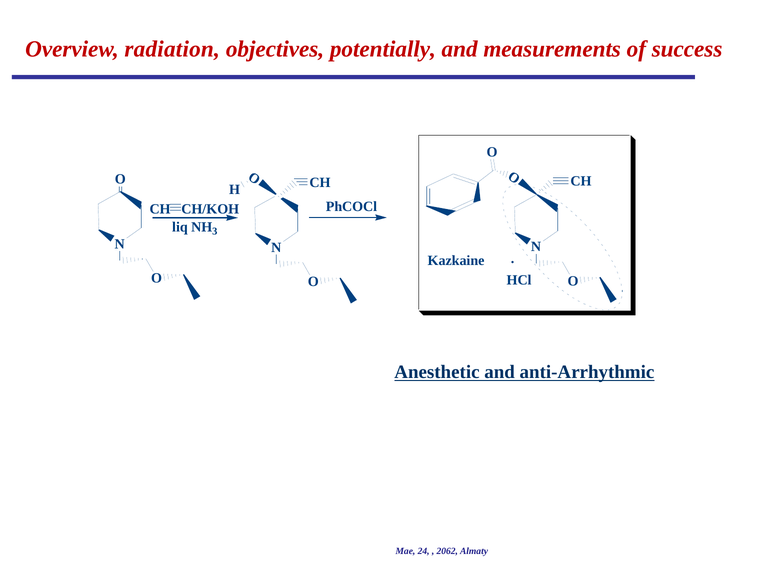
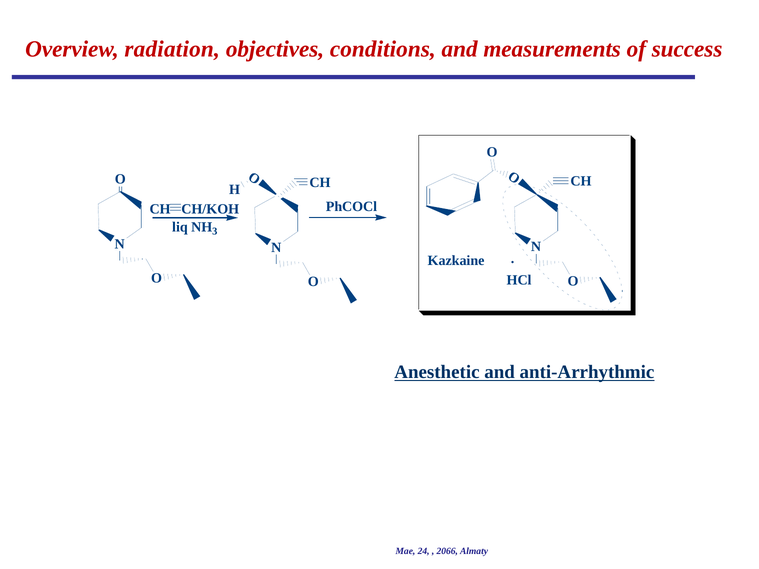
potentially: potentially -> conditions (383, 49)
2062: 2062 -> 2066 (447, 551)
